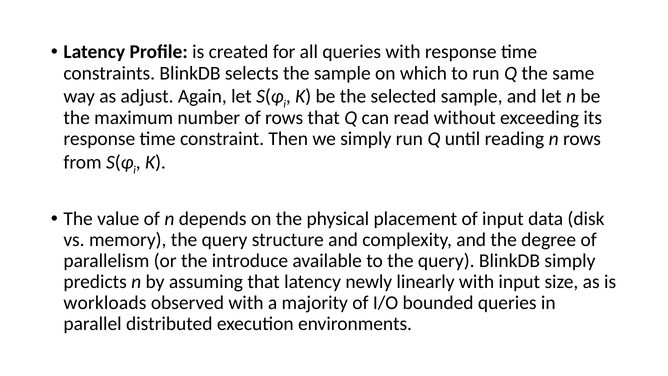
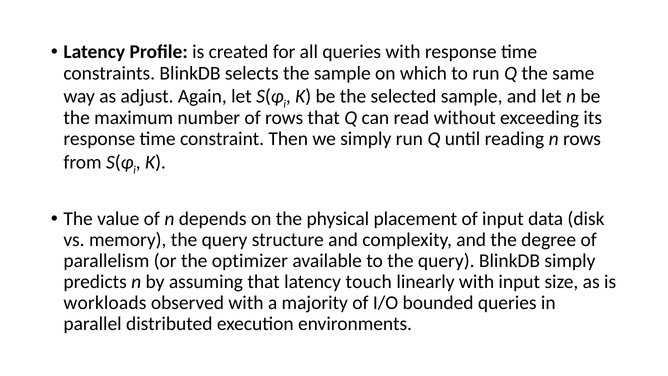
introduce: introduce -> optimizer (250, 261)
newly: newly -> touch (369, 282)
